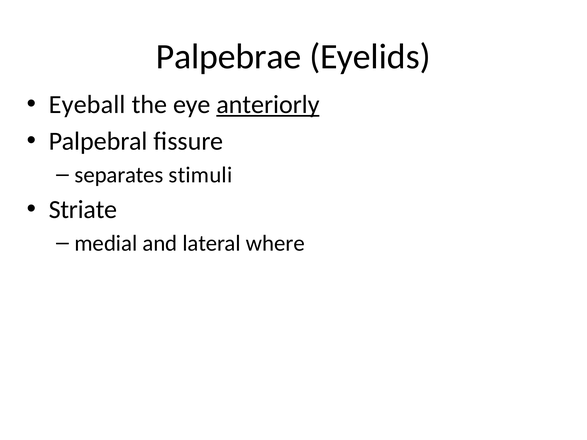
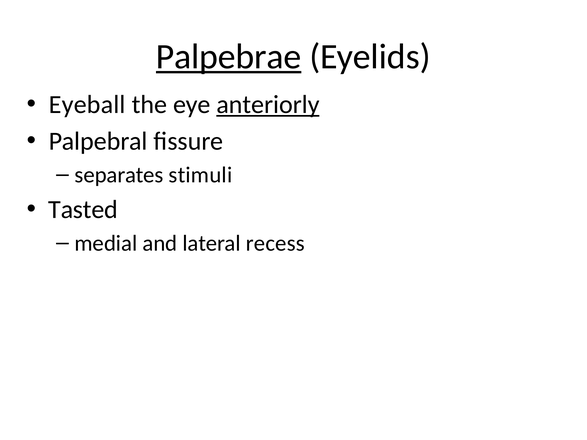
Palpebrae underline: none -> present (229, 57)
Striate: Striate -> Tasted (83, 210)
where: where -> recess (275, 243)
